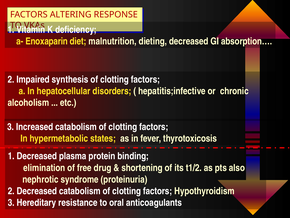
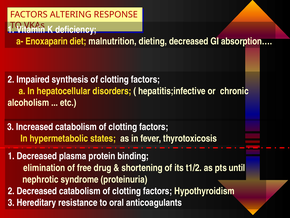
also: also -> until (237, 167)
